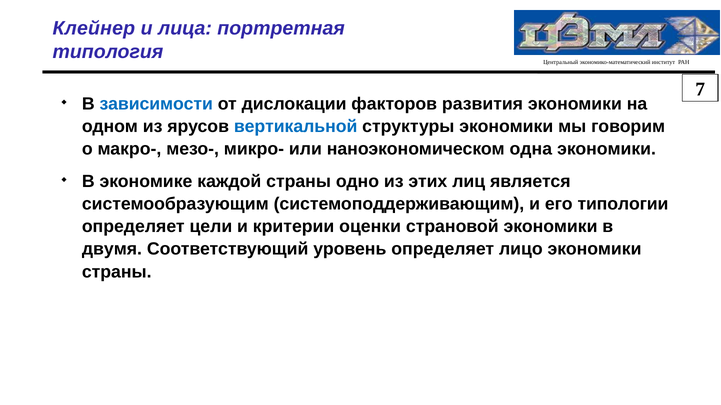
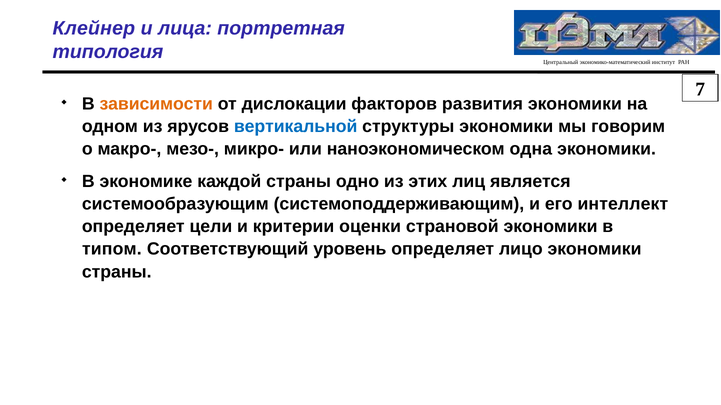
зависимости colour: blue -> orange (156, 104)
типологии: типологии -> интеллект (623, 204)
двумя: двумя -> типом (112, 249)
